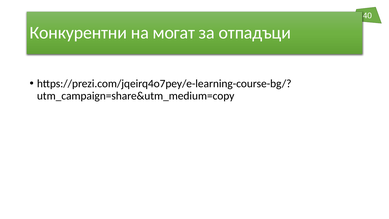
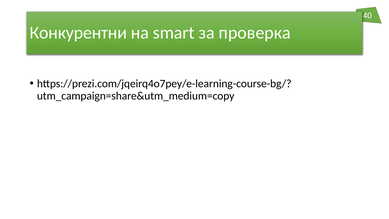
могат: могат -> smart (174, 33)
отпадъци: отпадъци -> проверка (255, 33)
